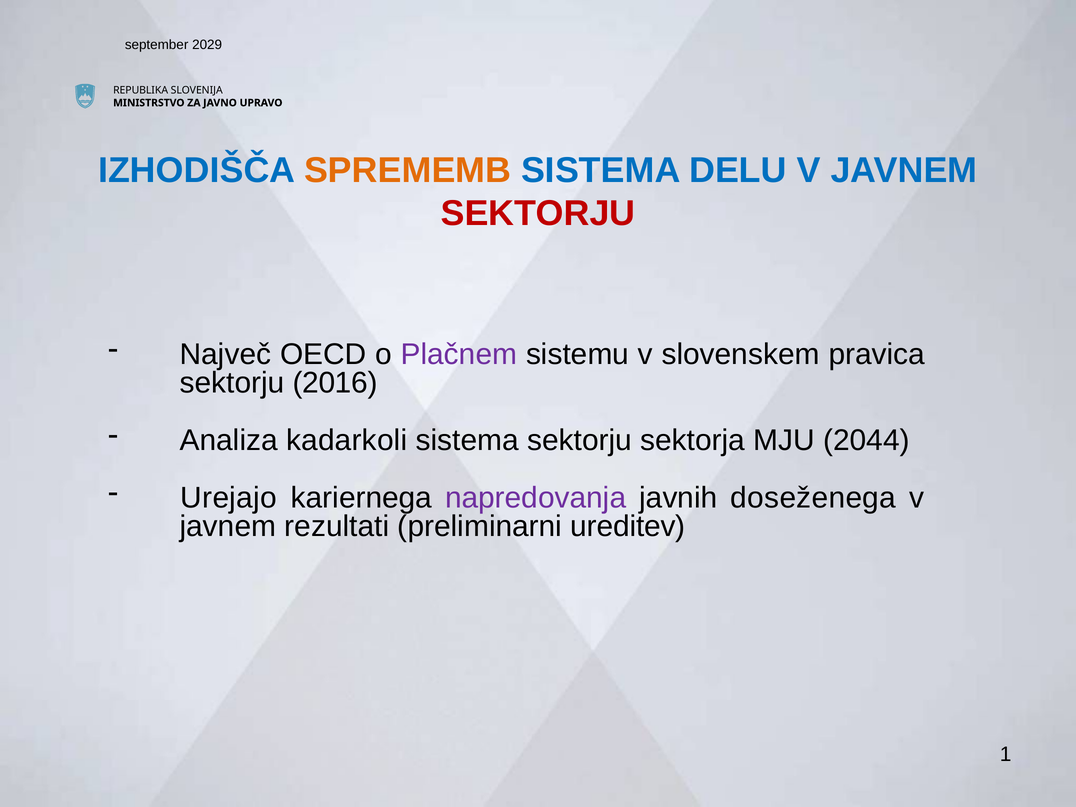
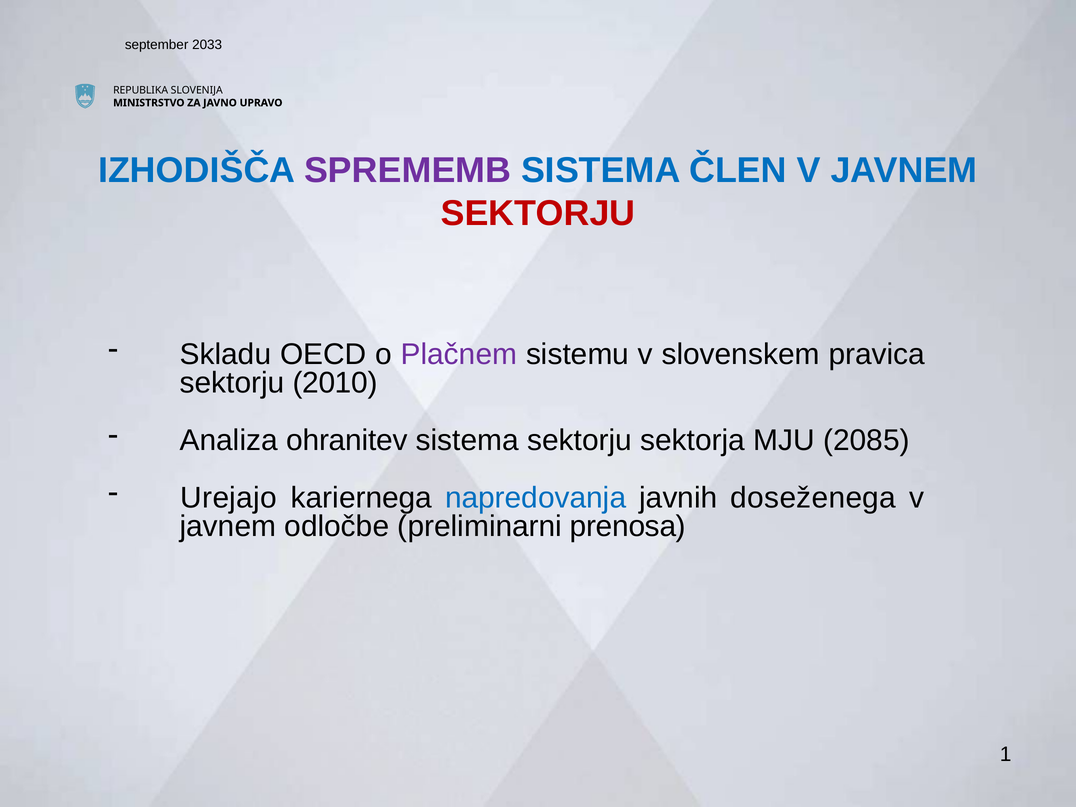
2029: 2029 -> 2033 (207, 45)
SPREMEMB colour: orange -> purple (408, 170)
DELU: DELU -> ČLEN (738, 170)
Največ: Največ -> Skladu (225, 354)
2016: 2016 -> 2010 (335, 383)
kadarkoli: kadarkoli -> ohranitev (347, 440)
2044: 2044 -> 2085 (866, 440)
napredovanja colour: purple -> blue (536, 498)
rezultati: rezultati -> odločbe (337, 526)
ureditev: ureditev -> prenosa (628, 526)
